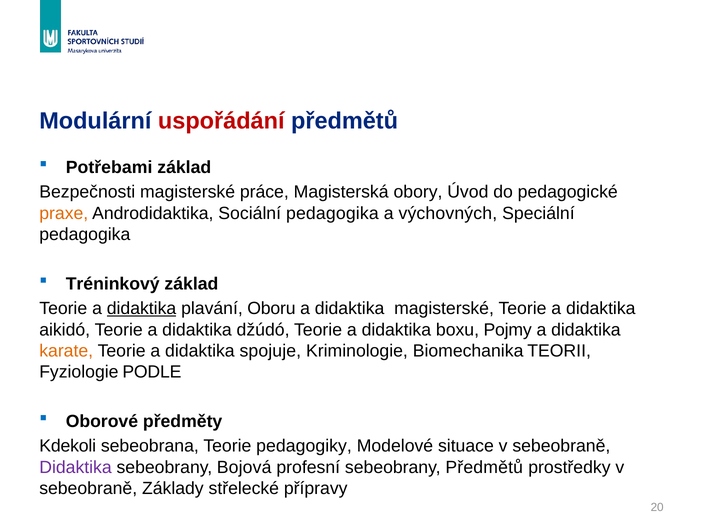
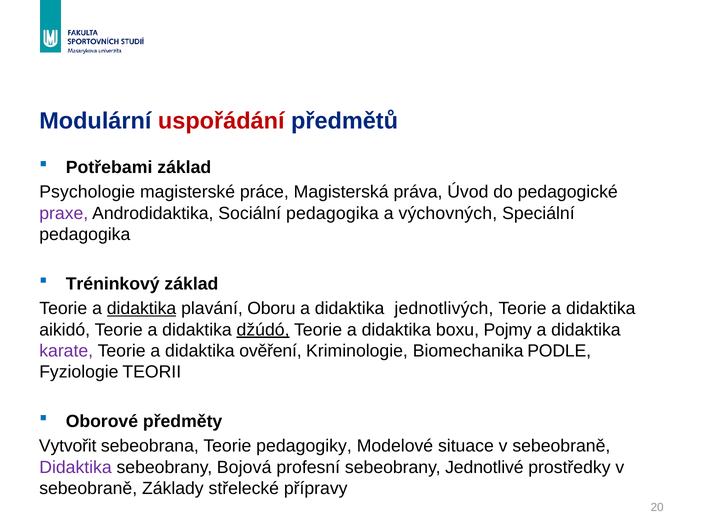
Bezpečnosti: Bezpečnosti -> Psychologie (87, 192)
obory: obory -> práva (418, 192)
praxe colour: orange -> purple (64, 213)
didaktika magisterské: magisterské -> jednotlivých (444, 308)
džúdó underline: none -> present (263, 330)
karate colour: orange -> purple (66, 351)
spojuje: spojuje -> ověření (270, 351)
TEORII: TEORII -> PODLE (559, 351)
PODLE: PODLE -> TEORII (152, 372)
Kdekoli: Kdekoli -> Vytvořit (68, 446)
sebeobrany Předmětů: Předmětů -> Jednotlivé (484, 467)
